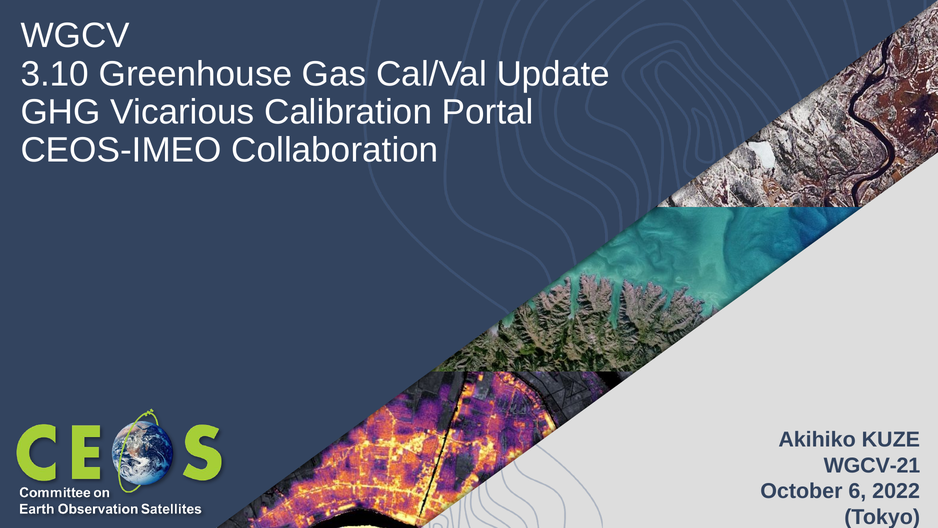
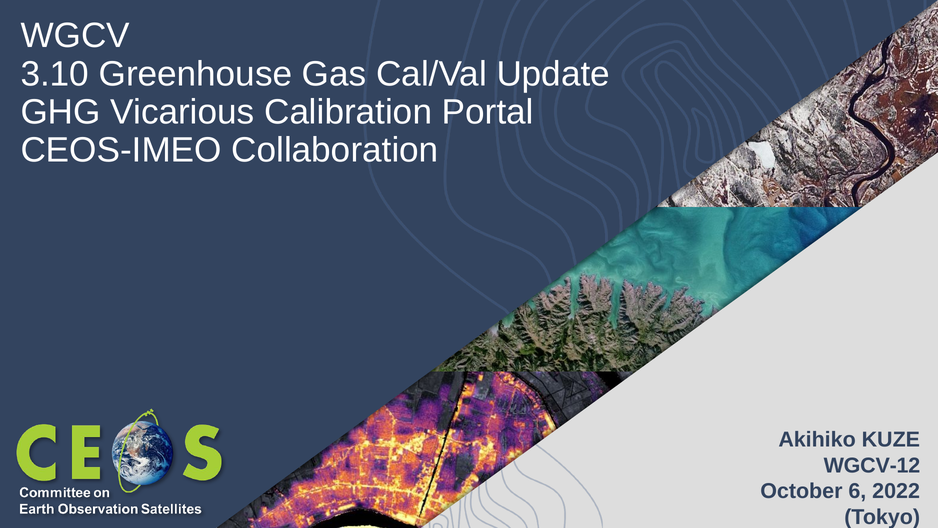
WGCV-21: WGCV-21 -> WGCV-12 (872, 465)
